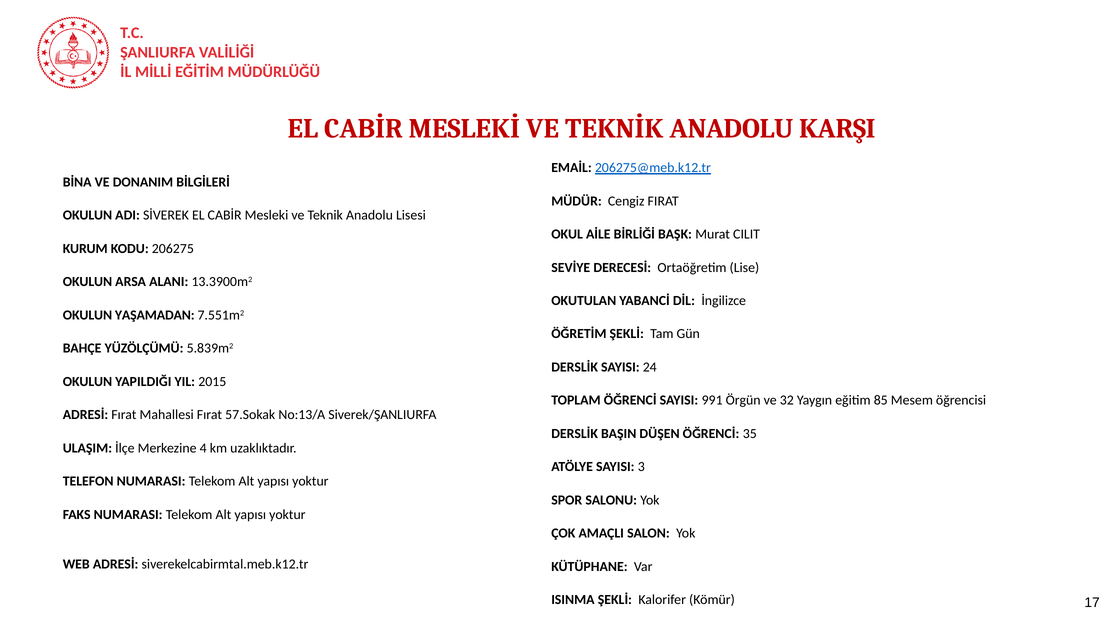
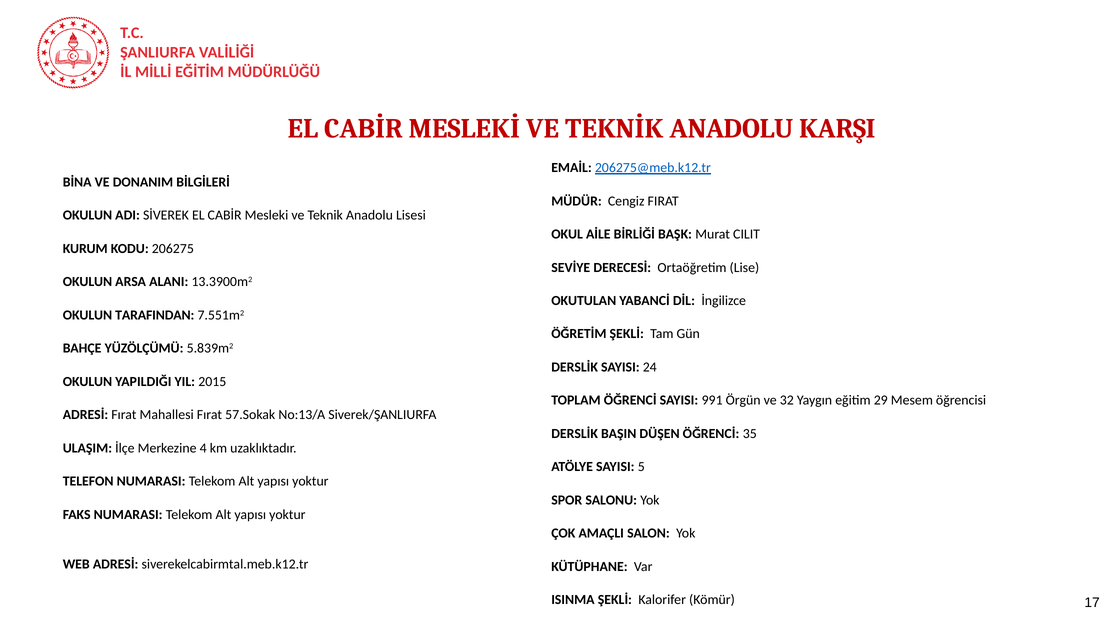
YAŞAMADAN: YAŞAMADAN -> TARAFINDAN (155, 315)
85: 85 -> 29 (881, 401)
3: 3 -> 5 (641, 467)
